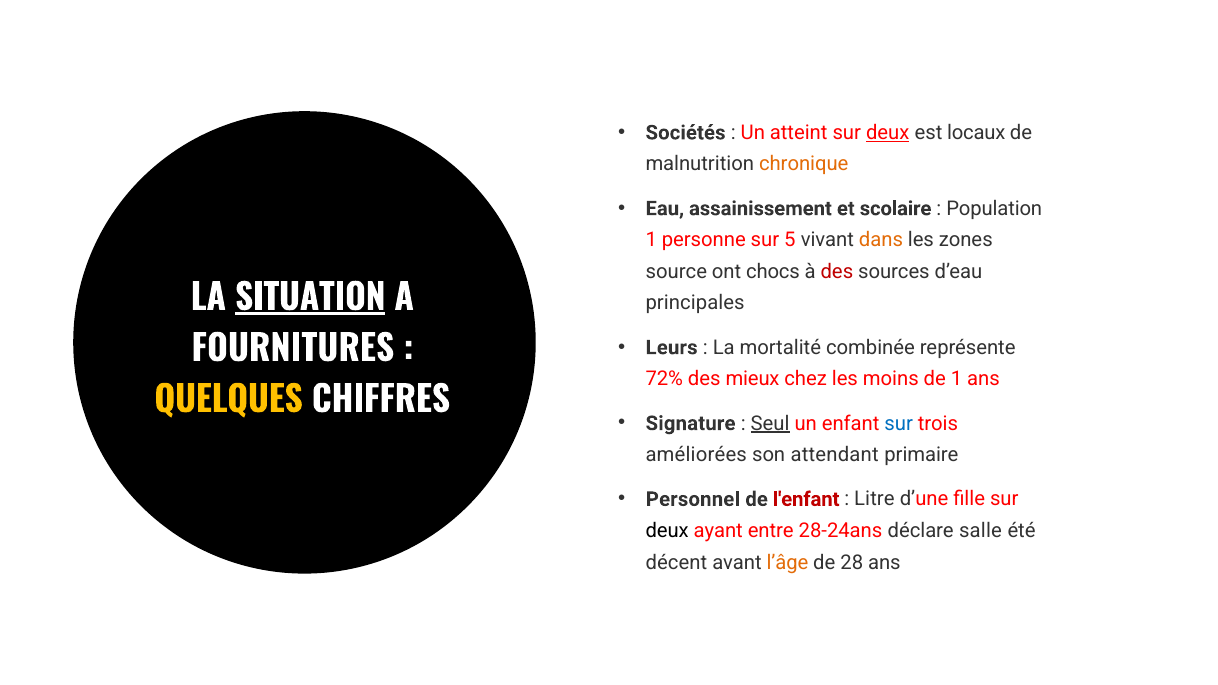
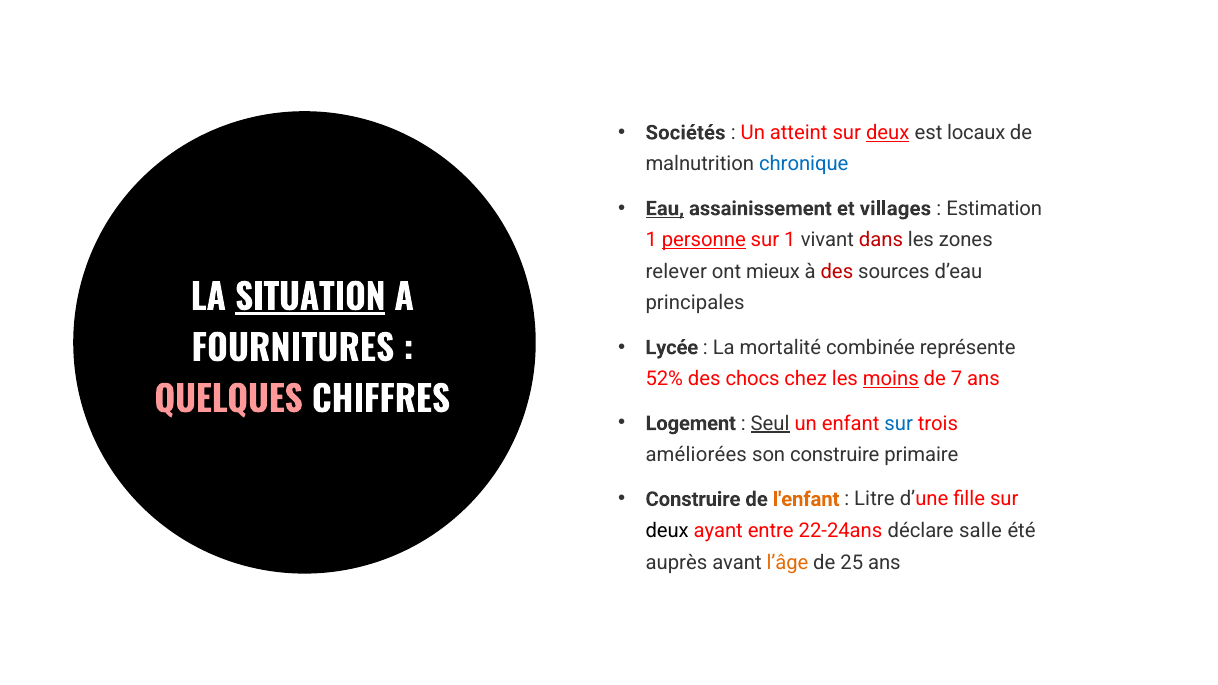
chronique colour: orange -> blue (804, 164)
Eau underline: none -> present (665, 209)
scolaire: scolaire -> villages (895, 209)
Population: Population -> Estimation (994, 209)
personne underline: none -> present (704, 240)
sur 5: 5 -> 1 (790, 240)
dans colour: orange -> red (881, 240)
source: source -> relever (676, 272)
chocs: chocs -> mieux (773, 272)
Leurs: Leurs -> Lycée (672, 348)
72%: 72% -> 52% (664, 379)
mieux: mieux -> chocs (753, 379)
moins underline: none -> present (891, 379)
de 1: 1 -> 7 (957, 379)
QUELQUES colour: yellow -> pink (229, 400)
Signature: Signature -> Logement (691, 423)
son attendant: attendant -> construire (835, 455)
Personnel: Personnel -> Construire (693, 499)
l'enfant colour: red -> orange (806, 499)
28-24ans: 28-24ans -> 22-24ans (841, 531)
décent: décent -> auprès (676, 562)
28: 28 -> 25 (852, 562)
